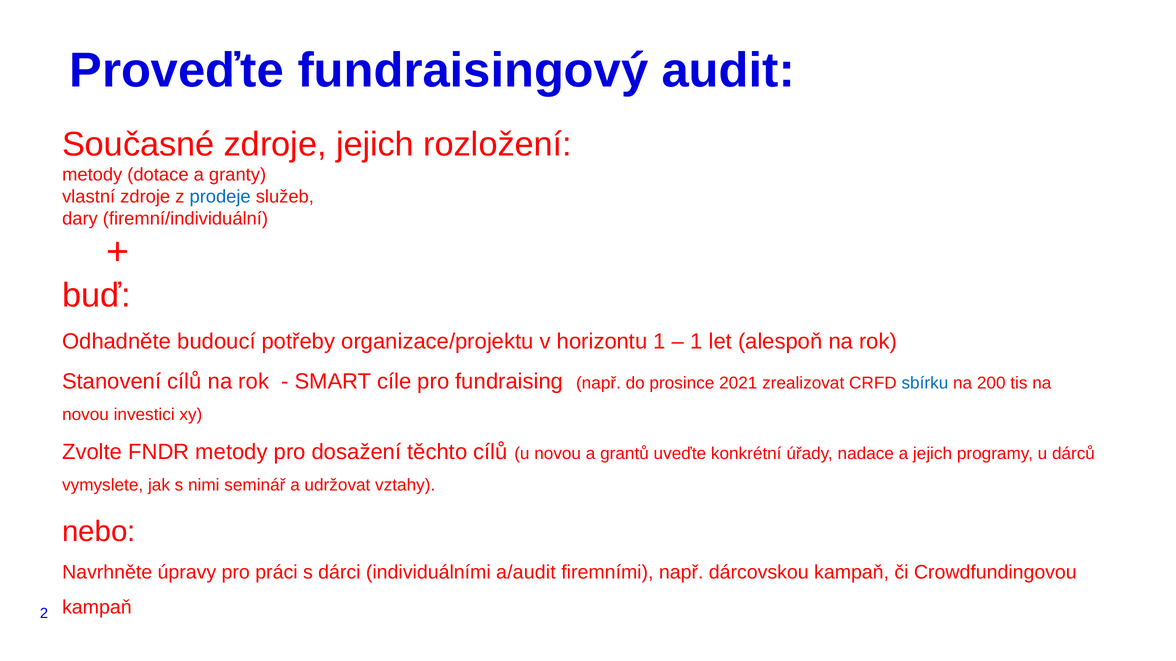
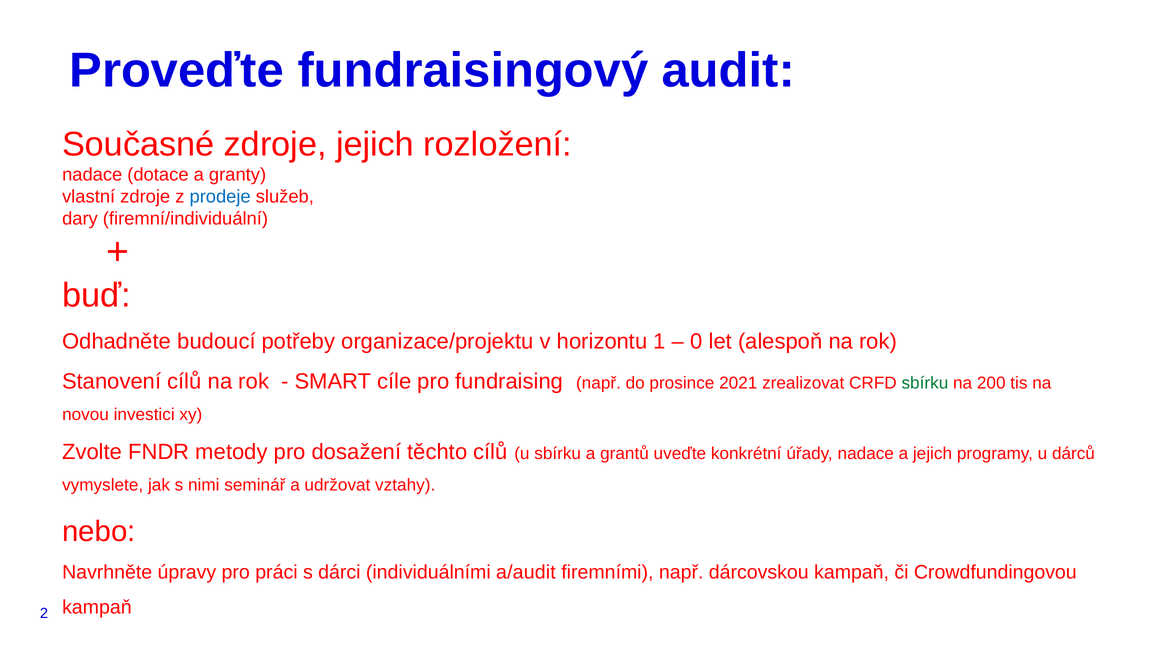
metody: metody -> nadace (92, 175)
1: 1 -> 0 (696, 342)
sbírku colour: blue -> green (925, 383)
u novou: novou -> sbírku (558, 454)
